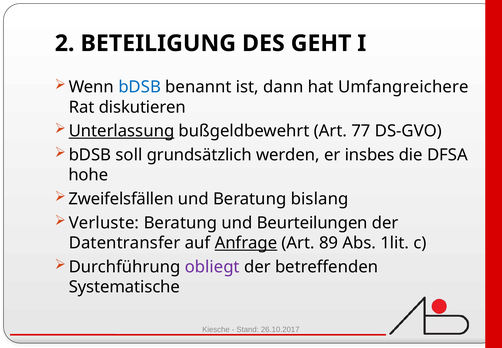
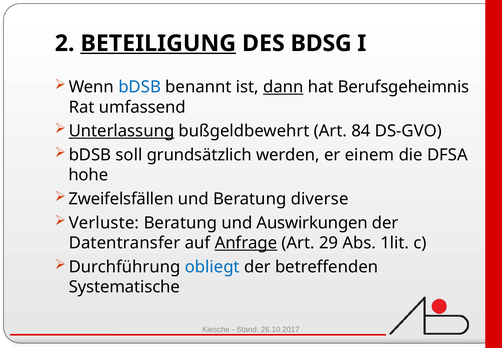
BETEILIGUNG underline: none -> present (158, 43)
GEHT: GEHT -> BDSG (321, 43)
dann underline: none -> present (283, 87)
Umfangreichere: Umfangreichere -> Berufsgeheimnis (404, 87)
diskutieren: diskutieren -> umfassend (142, 107)
77: 77 -> 84 (361, 131)
insbes: insbes -> einem (370, 155)
bislang: bislang -> diverse (320, 199)
Beurteilungen: Beurteilungen -> Auswirkungen (312, 223)
89: 89 -> 29 (329, 243)
obliegt colour: purple -> blue (212, 267)
